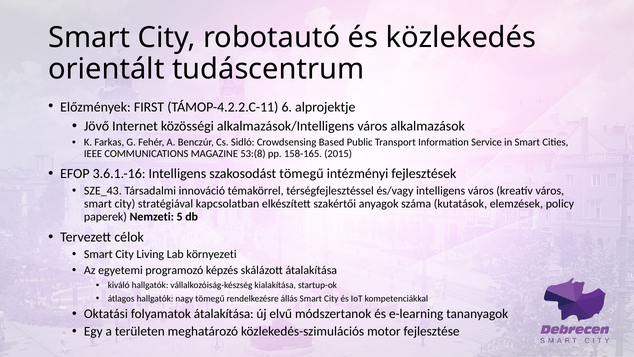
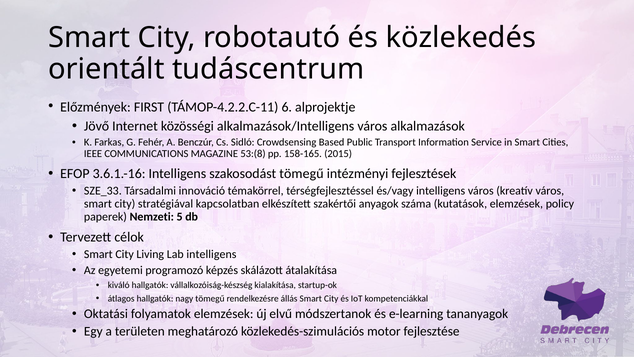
SZE_43: SZE_43 -> SZE_33 (103, 191)
Lab környezeti: környezeti -> intelligens (211, 254)
folyamatok átalakítása: átalakítása -> elemzések (224, 314)
